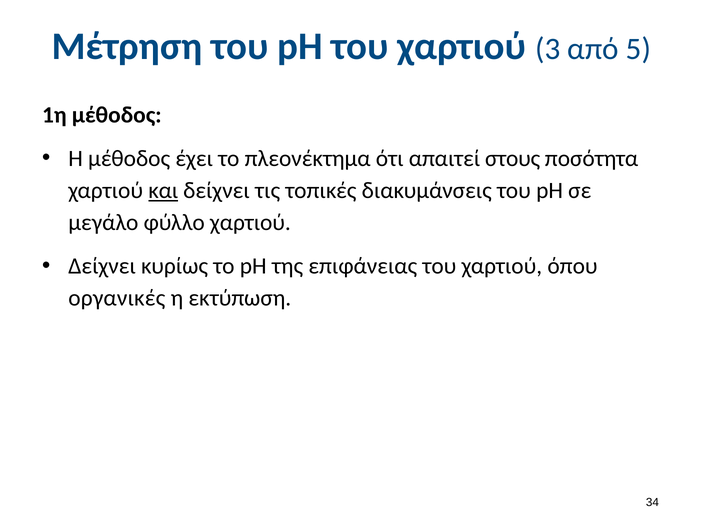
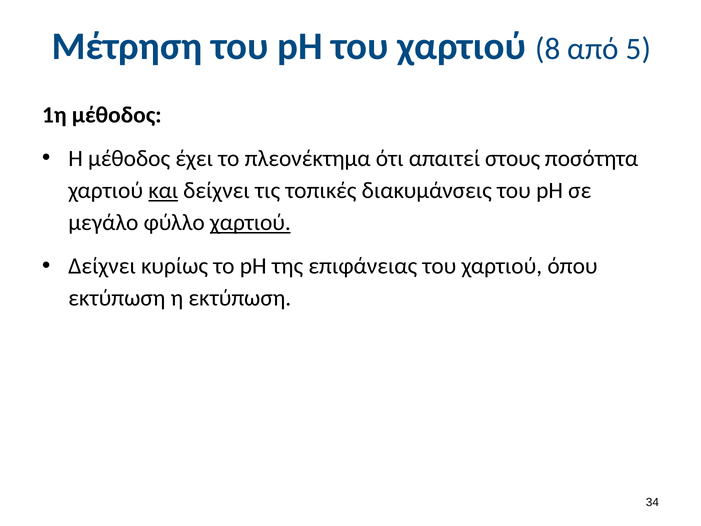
3: 3 -> 8 (548, 49)
χαρτιού underline: none -> present (250, 222)
οργανικές: οργανικές -> εκτύπωση (117, 298)
